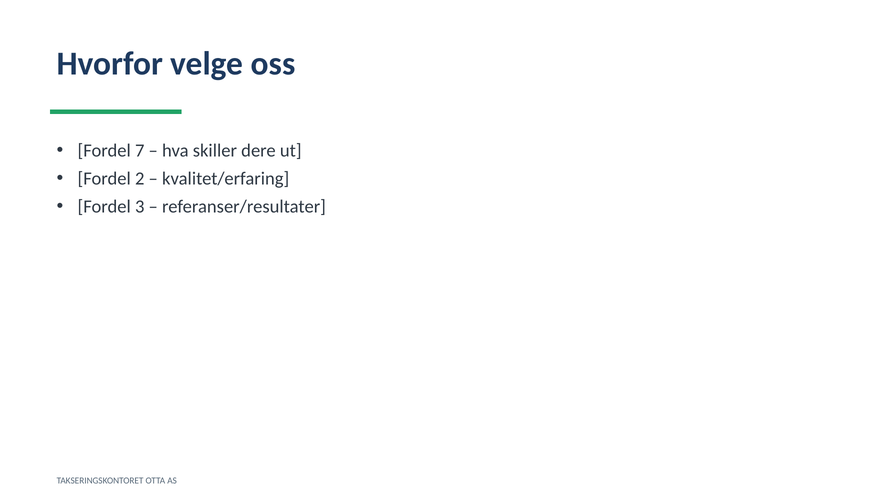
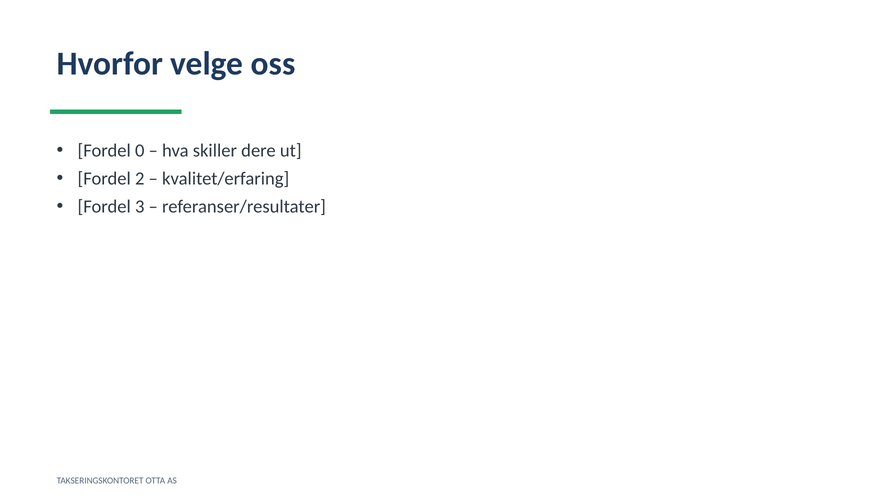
7: 7 -> 0 (140, 151)
